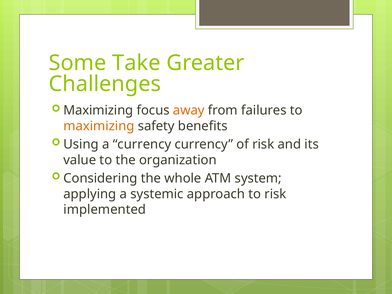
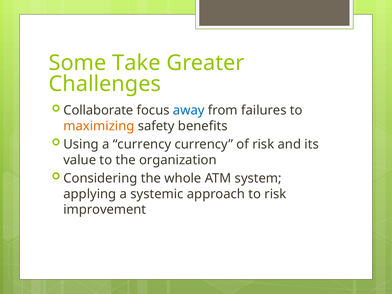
Maximizing: Maximizing -> Collaborate (98, 110)
away colour: orange -> blue (189, 110)
implemented: implemented -> improvement (105, 210)
